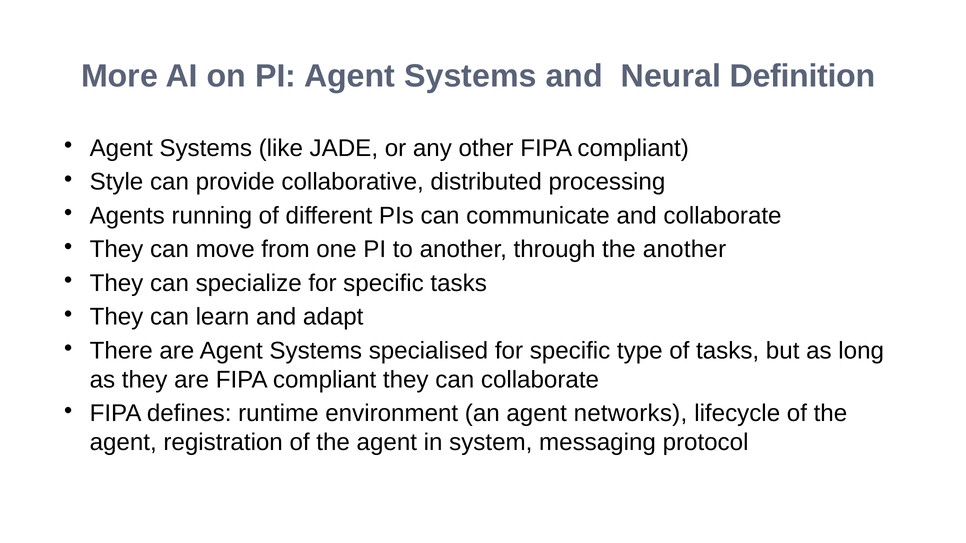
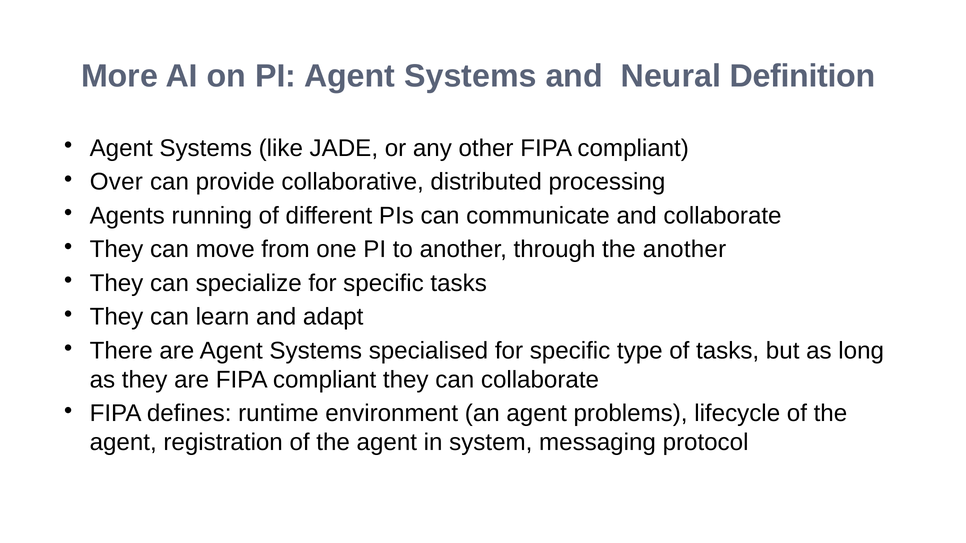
Style: Style -> Over (116, 182)
networks: networks -> problems (631, 414)
